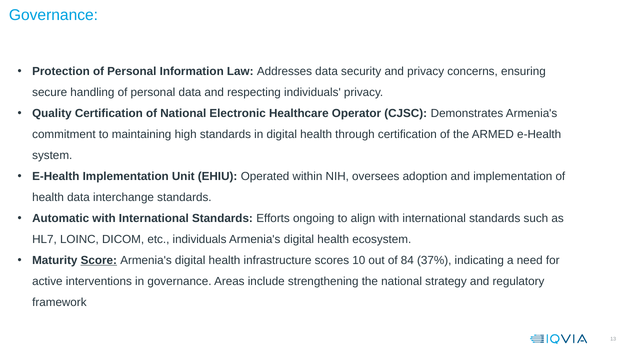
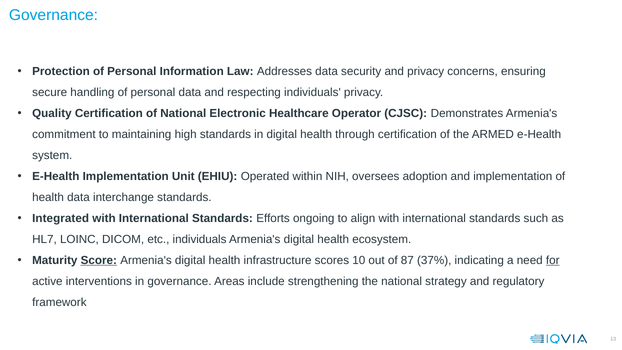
Automatic: Automatic -> Integrated (61, 218)
84: 84 -> 87 (407, 260)
for underline: none -> present (553, 260)
